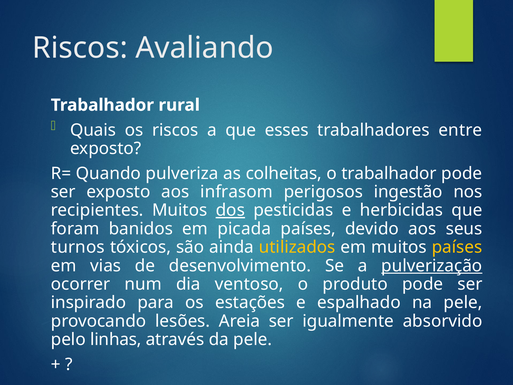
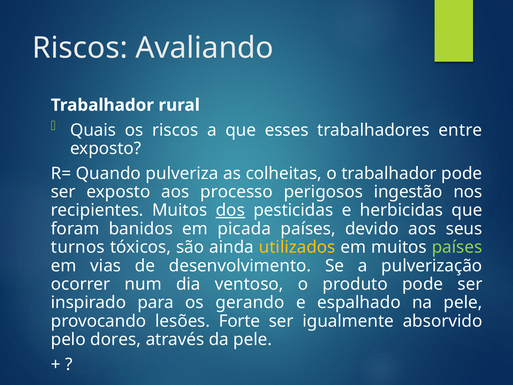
infrasom: infrasom -> processo (237, 192)
países colour: yellow -> light green (457, 247)
pulverização underline: present -> none (432, 266)
estações: estações -> gerando (250, 302)
Areia: Areia -> Forte (239, 321)
linhas: linhas -> dores (116, 339)
